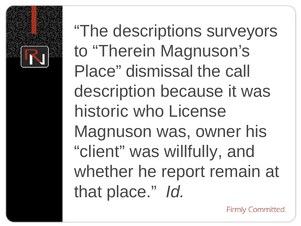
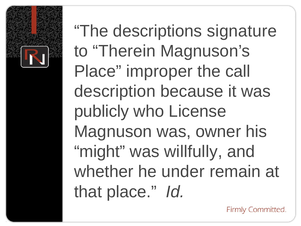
surveyors: surveyors -> signature (242, 31)
dismissal: dismissal -> improper (159, 71)
historic: historic -> publicly (102, 111)
client: client -> might (100, 151)
report: report -> under (183, 171)
